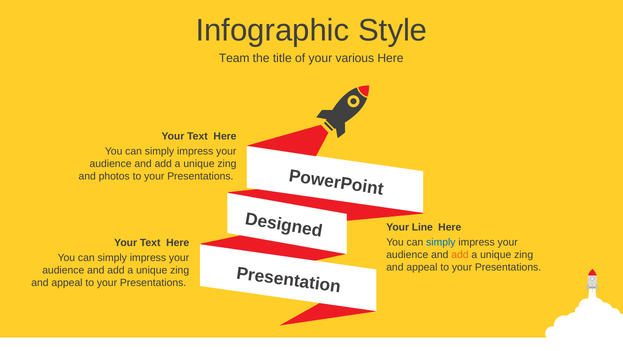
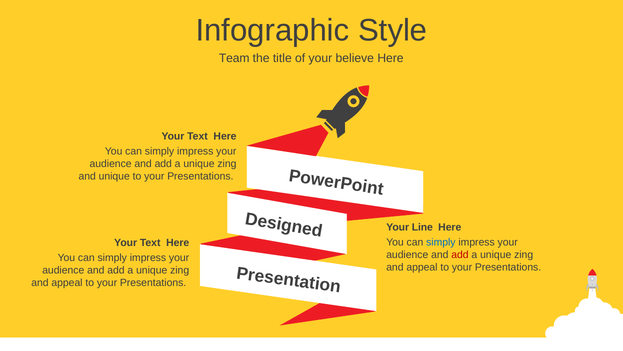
various: various -> believe (355, 58)
and photos: photos -> unique (114, 176)
add colour: orange -> red (460, 254)
